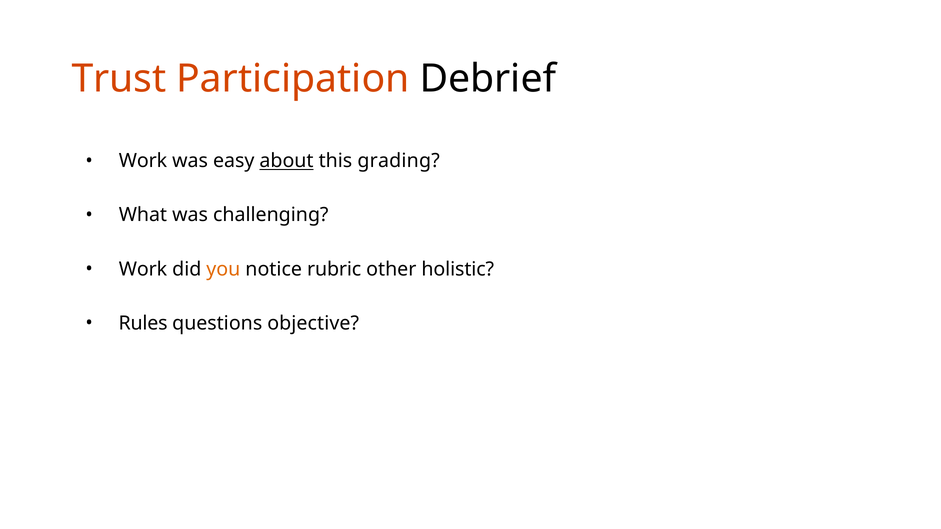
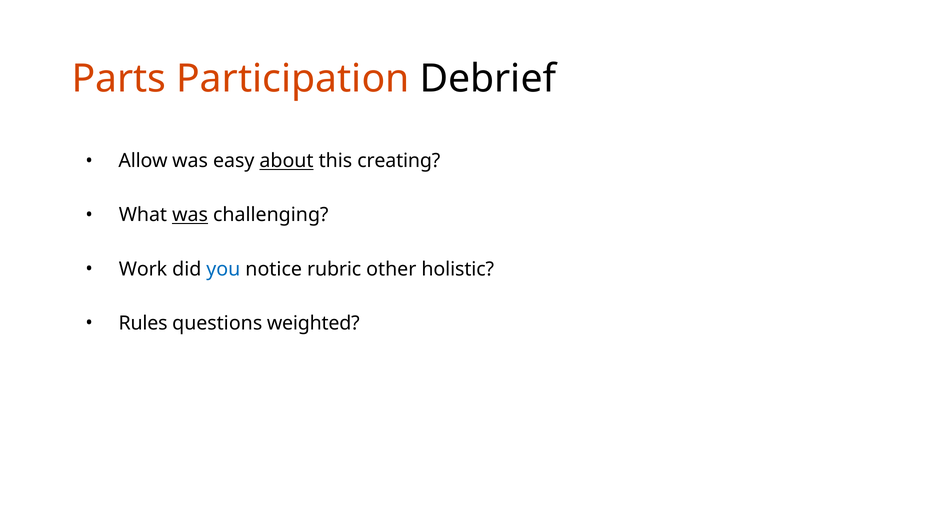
Trust: Trust -> Parts (119, 79)
Work: Work -> Allow (143, 161)
grading: grading -> creating (399, 161)
was underline: none -> present (190, 215)
you colour: orange -> blue (223, 269)
objective: objective -> weighted (313, 323)
